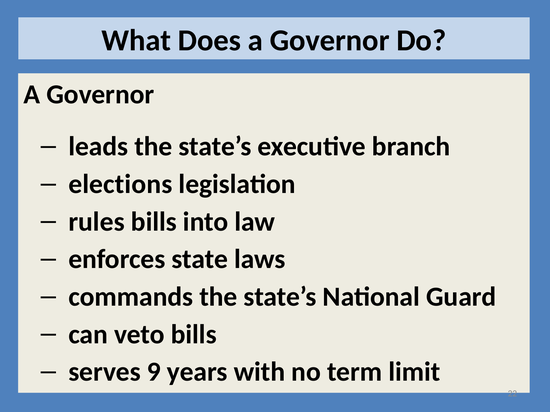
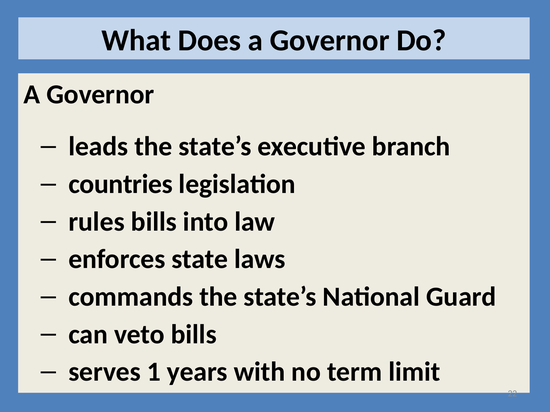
elections: elections -> countries (121, 184)
9: 9 -> 1 (154, 372)
